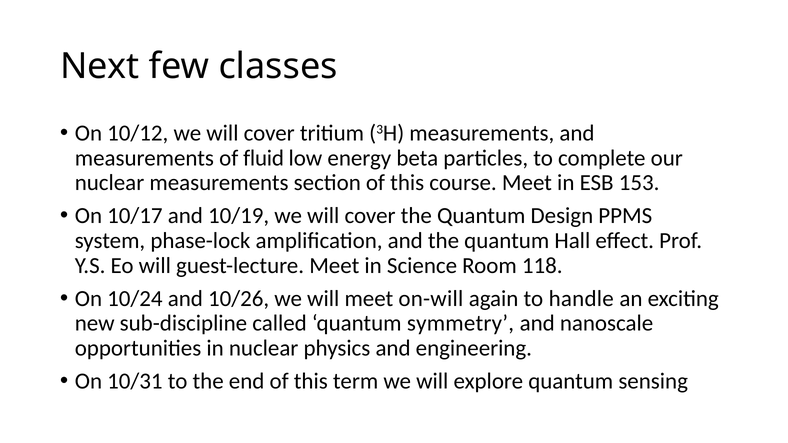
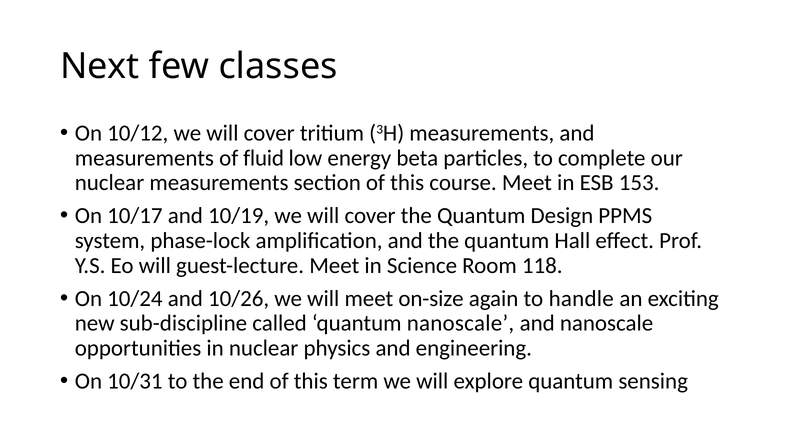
on-will: on-will -> on-size (431, 299)
quantum symmetry: symmetry -> nanoscale (460, 323)
